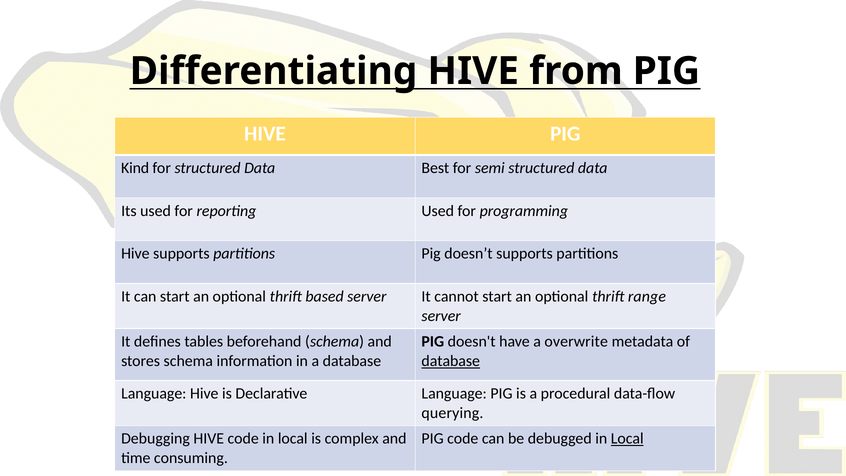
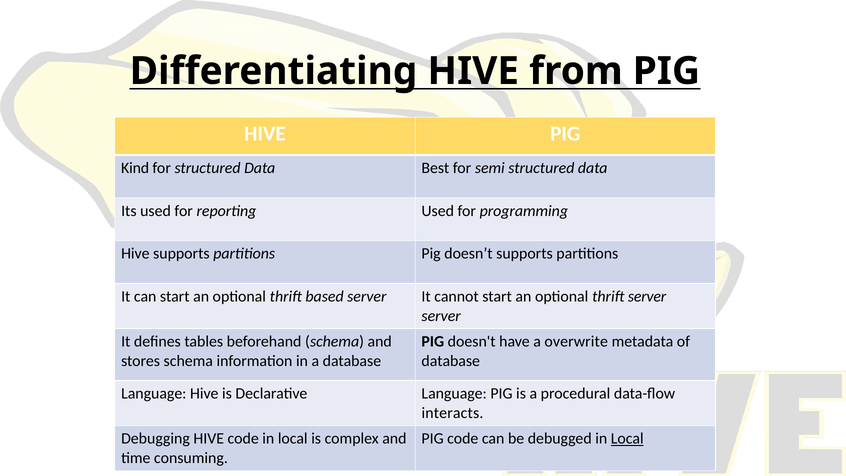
thrift range: range -> server (647, 296)
database underline: present -> none (451, 361)
querying: querying -> interacts (452, 413)
